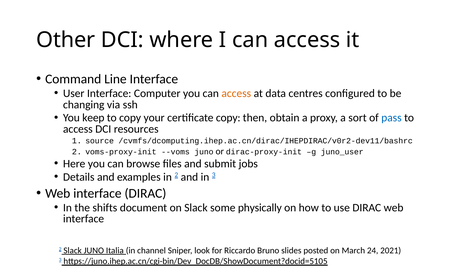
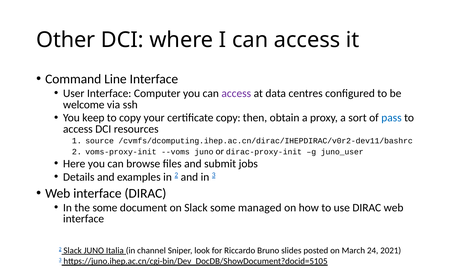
access colour: orange -> purple (236, 93)
changing: changing -> welcome (84, 104)
the shifts: shifts -> some (105, 208)
physically: physically -> managed (260, 208)
